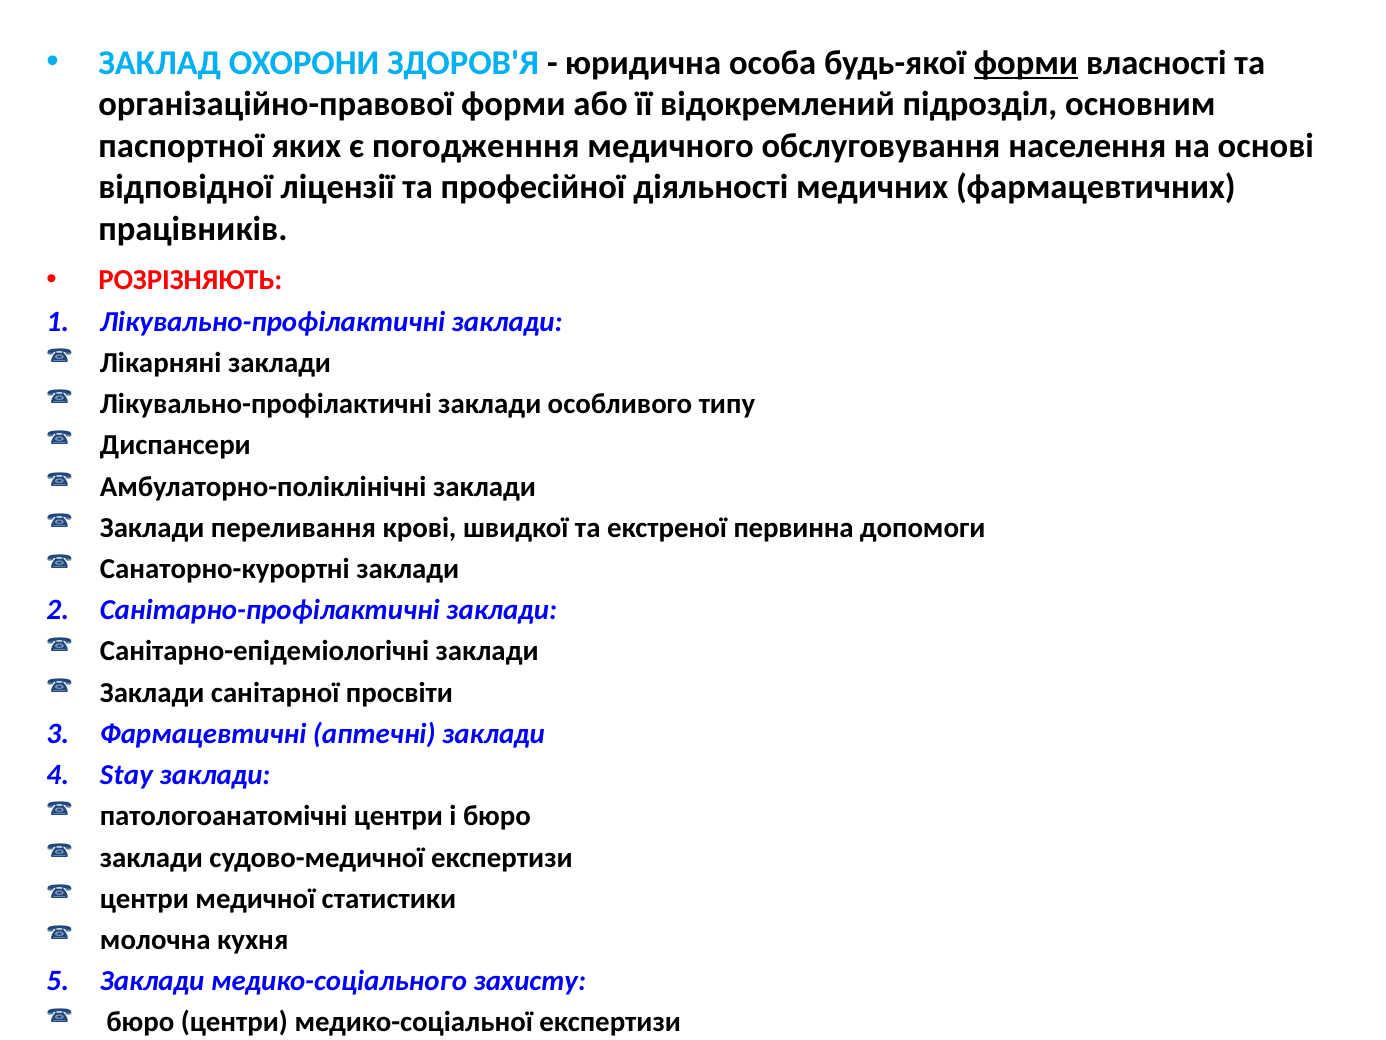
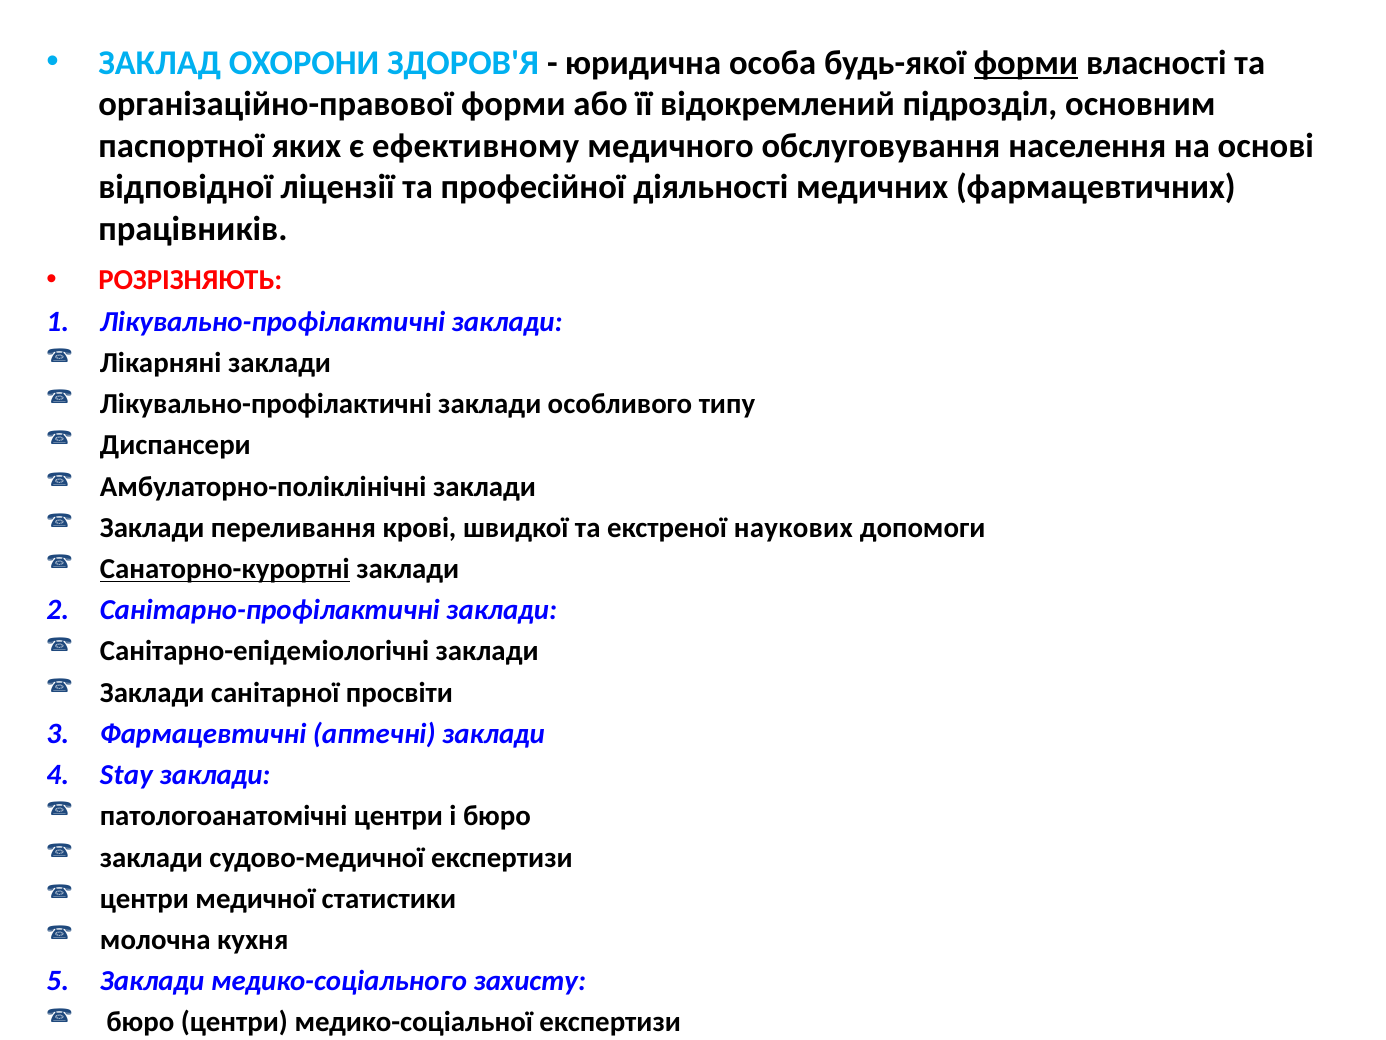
погодженння: погодженння -> ефективному (476, 146)
первинна: первинна -> наукових (793, 528)
Санаторно-курортні underline: none -> present (225, 569)
